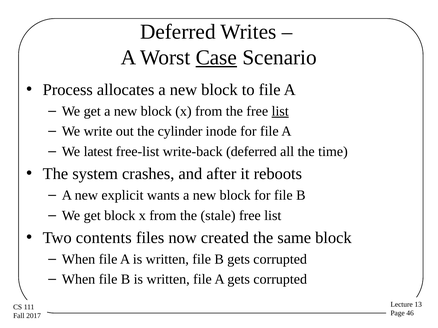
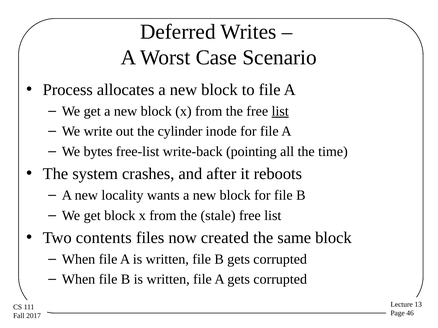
Case underline: present -> none (216, 58)
latest: latest -> bytes (98, 152)
write-back deferred: deferred -> pointing (251, 152)
explicit: explicit -> locality (122, 196)
